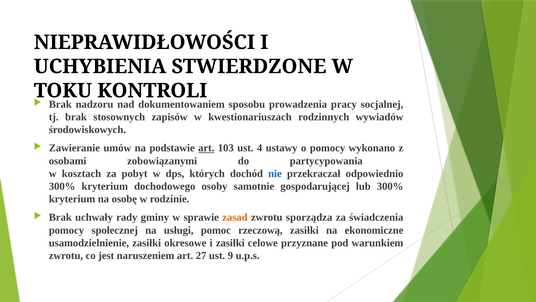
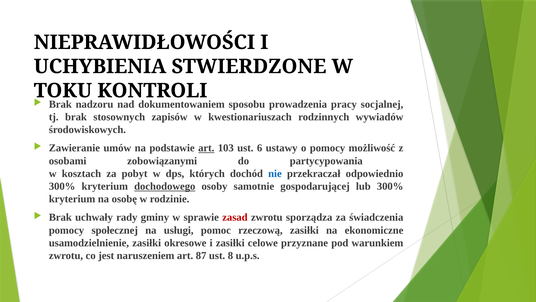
4: 4 -> 6 (260, 148)
wykonano: wykonano -> możliwość (372, 148)
dochodowego underline: none -> present (165, 186)
zasad colour: orange -> red (235, 217)
27: 27 -> 87 (201, 255)
9: 9 -> 8 (230, 255)
